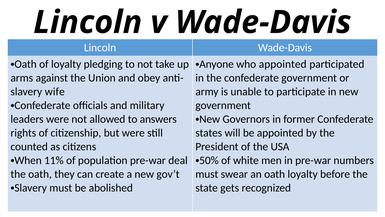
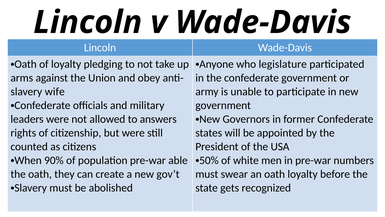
who appointed: appointed -> legislature (283, 64)
11%: 11% -> 90% (54, 160)
deal: deal -> able (178, 160)
